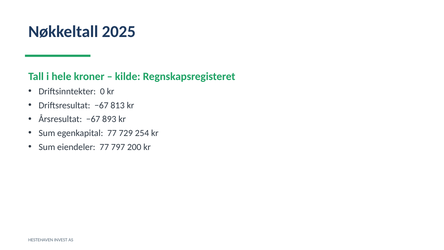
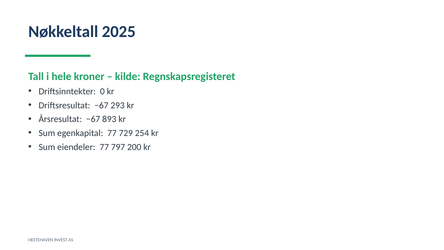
813: 813 -> 293 (118, 105)
